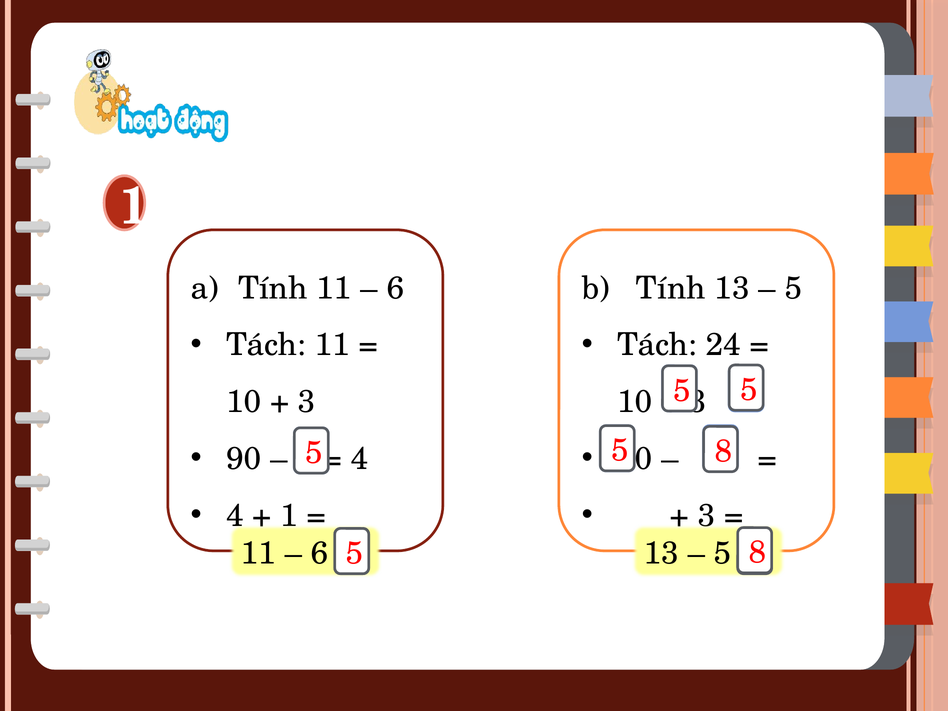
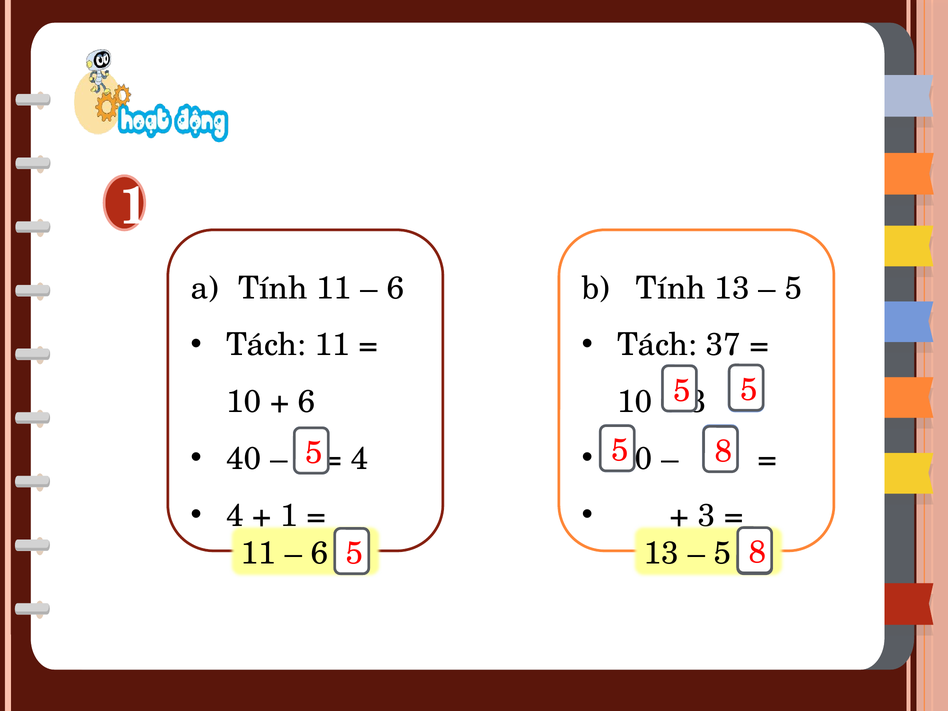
24: 24 -> 37 (723, 345)
3: 3 -> 6 (307, 402)
90: 90 -> 40 (244, 459)
